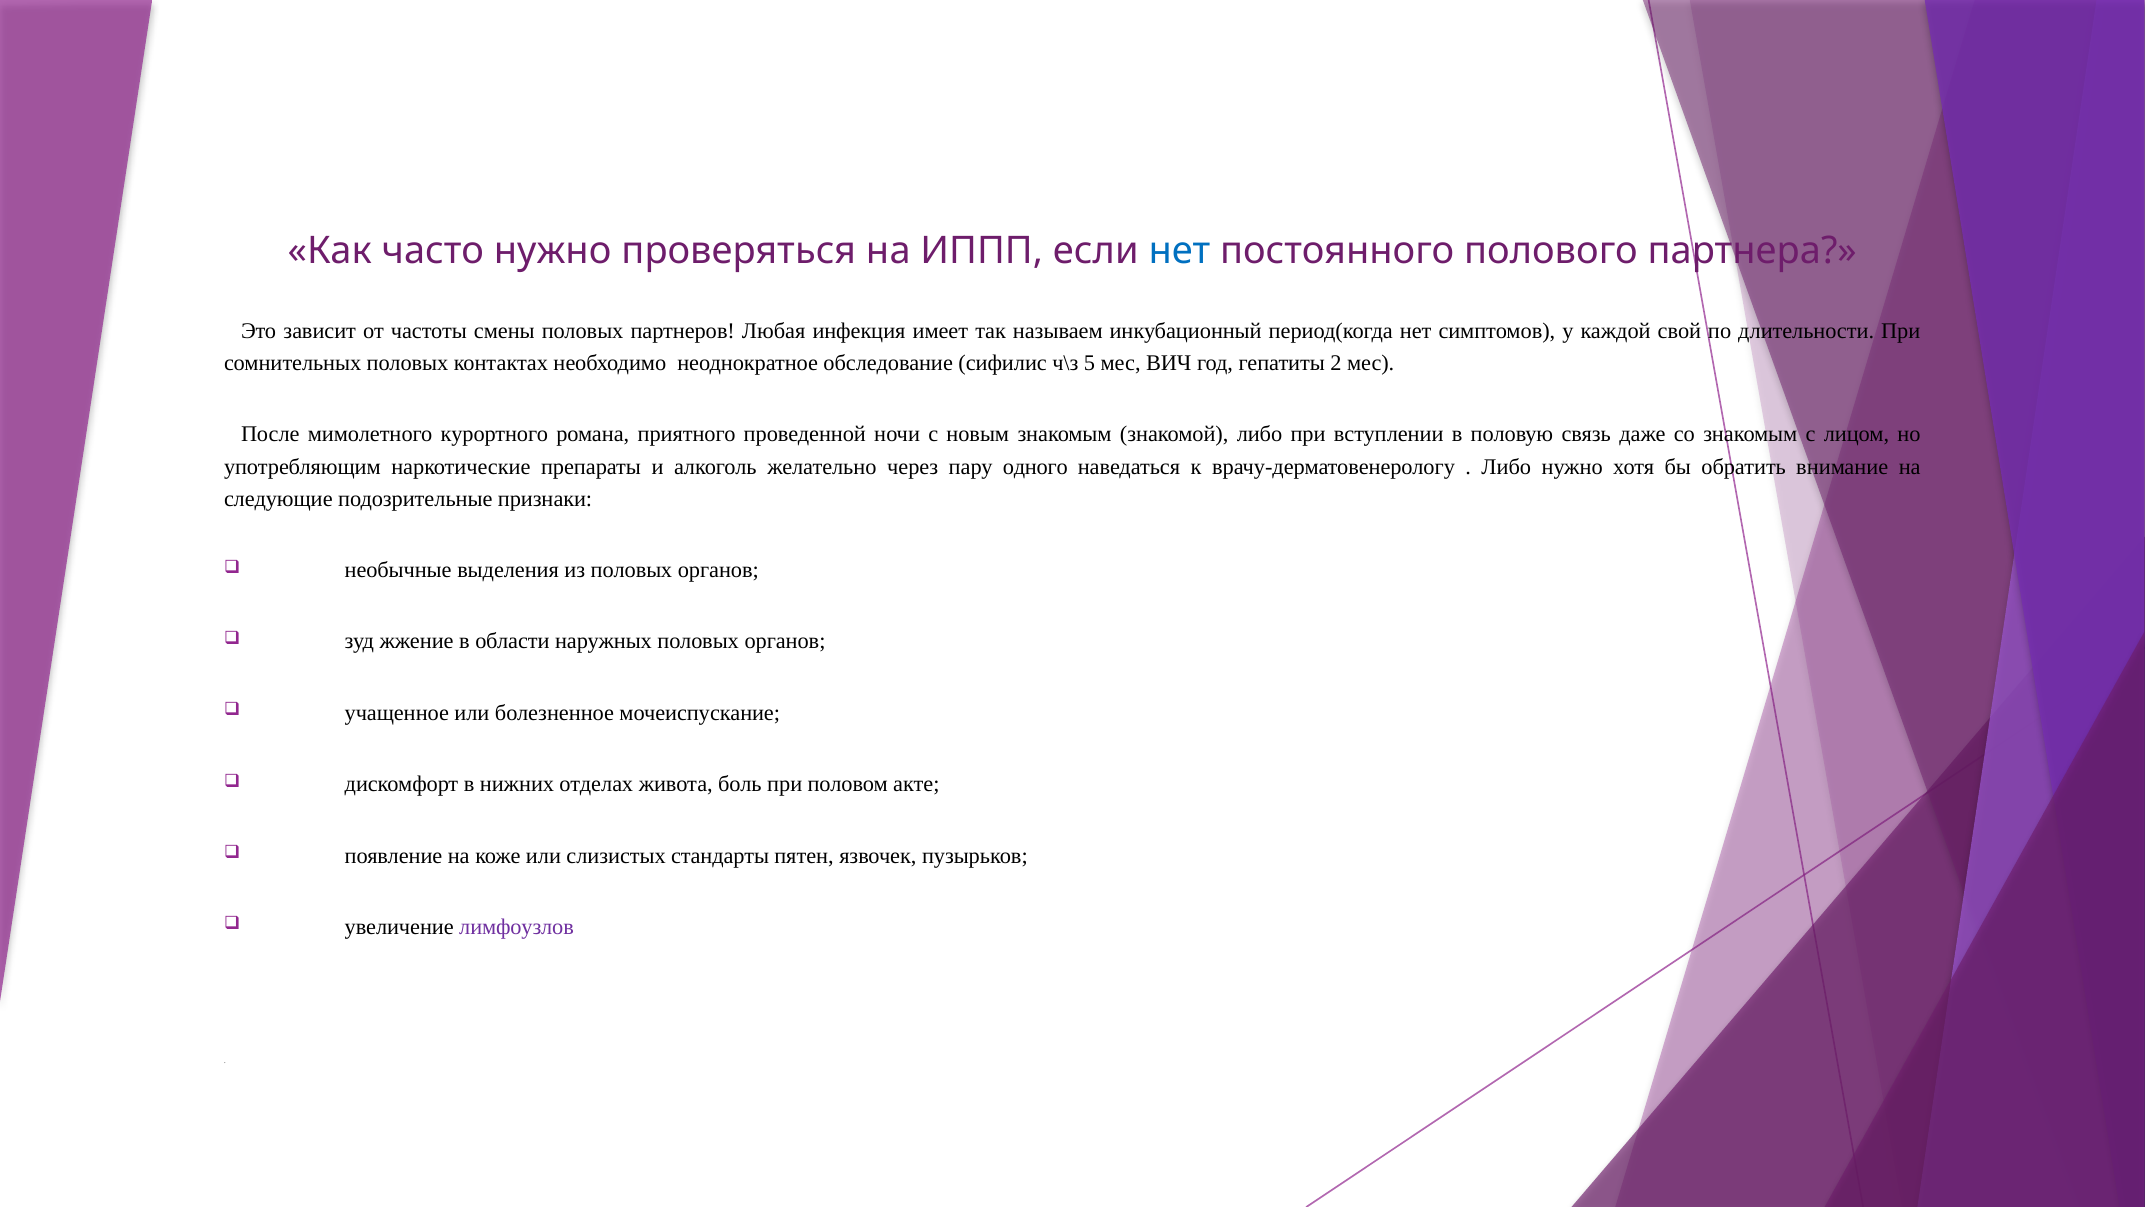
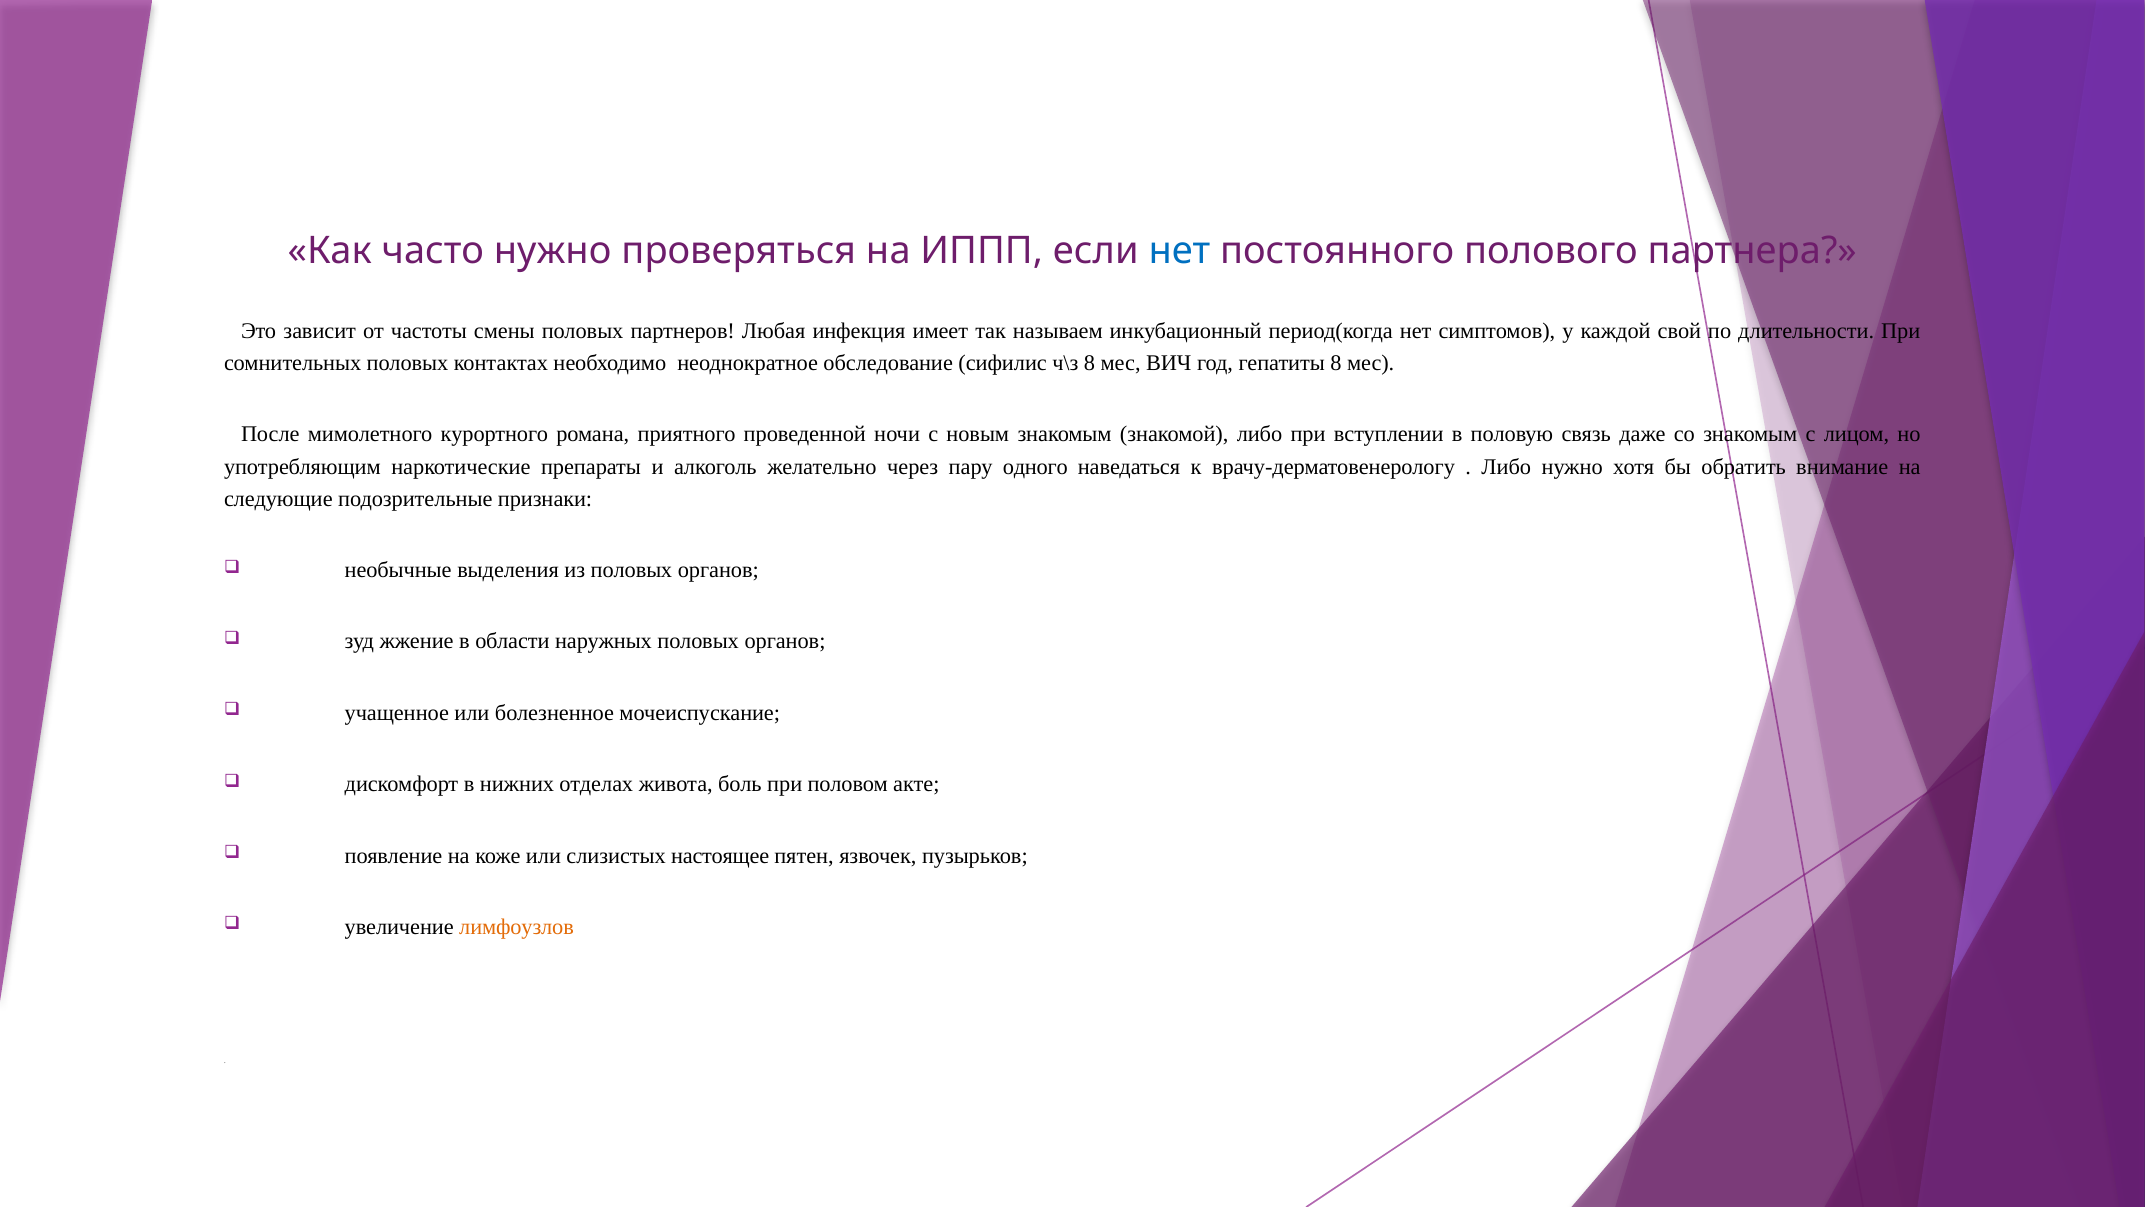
ч\з 5: 5 -> 8 (1090, 363)
гепатиты 2: 2 -> 8 (1336, 363)
стандарты: стандарты -> настоящее (720, 855)
лимфоузлов colour: purple -> orange (517, 927)
